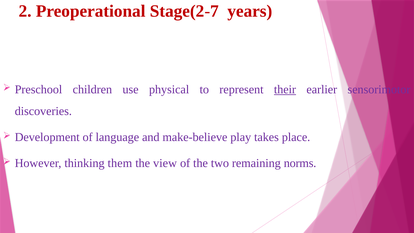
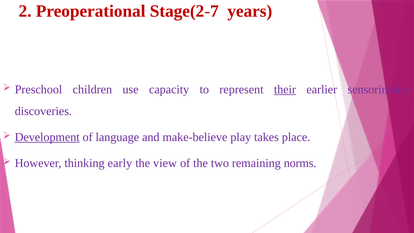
physical: physical -> capacity (169, 89)
Development underline: none -> present (47, 137)
them: them -> early (120, 163)
